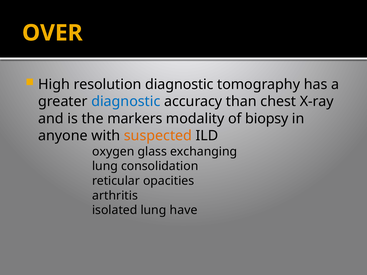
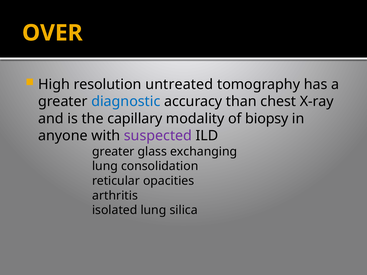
resolution diagnostic: diagnostic -> untreated (179, 84)
markers: markers -> capillary (135, 119)
suspected colour: orange -> purple (158, 136)
oxygen: oxygen -> greater (113, 152)
have: have -> silica (184, 210)
